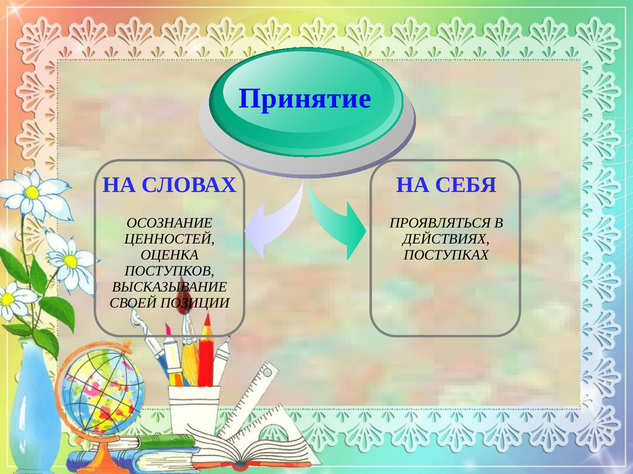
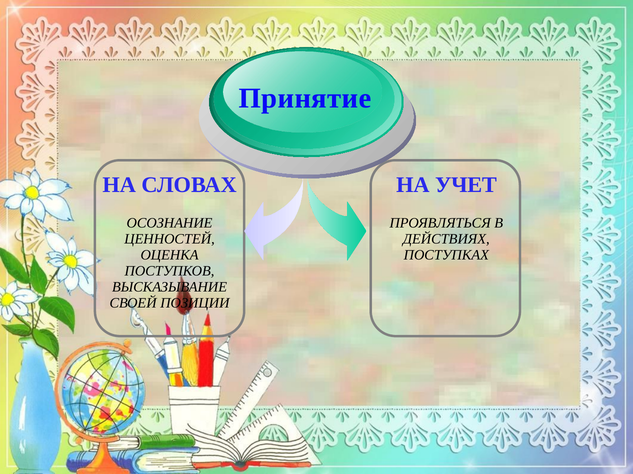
СЕБЯ: СЕБЯ -> УЧЕТ (466, 185)
